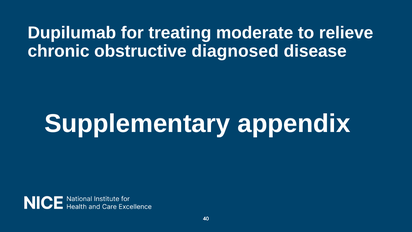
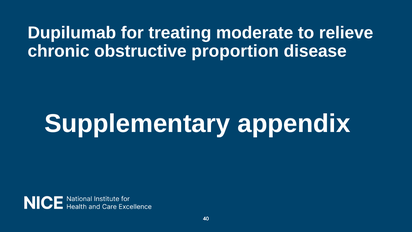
diagnosed: diagnosed -> proportion (235, 51)
